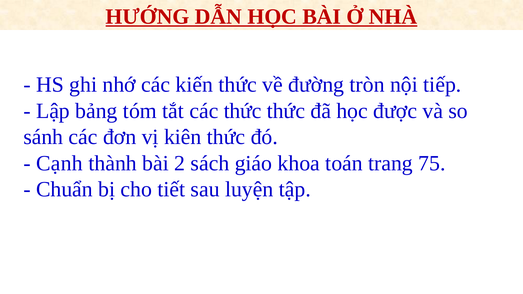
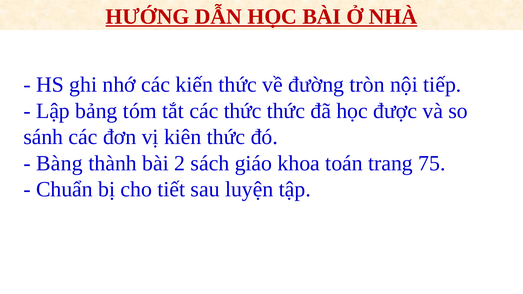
Cạnh: Cạnh -> Bàng (60, 163)
